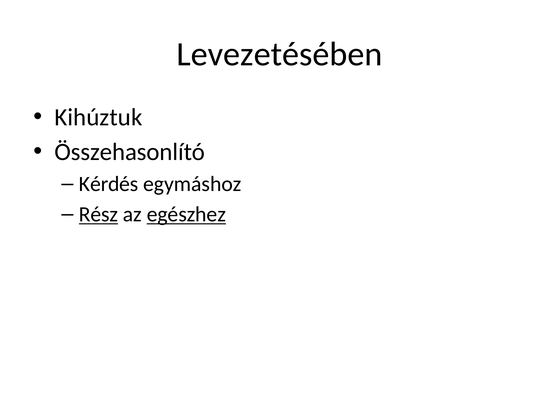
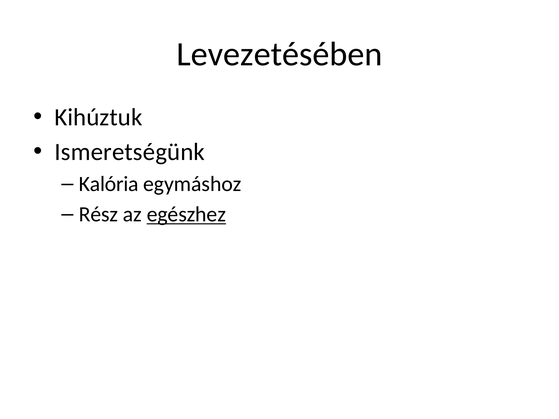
Összehasonlító: Összehasonlító -> Ismeretségünk (130, 152)
Kérdés: Kérdés -> Kalória (109, 184)
Rész underline: present -> none (99, 215)
